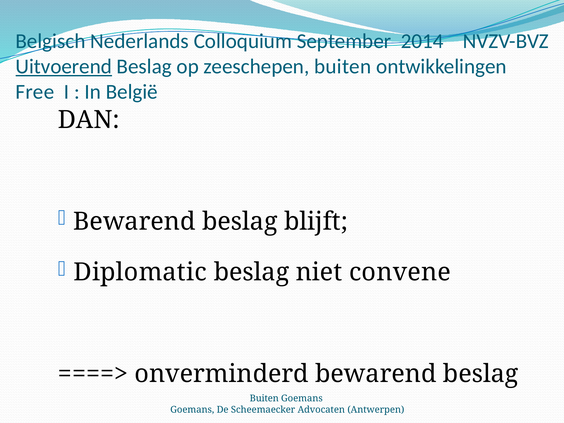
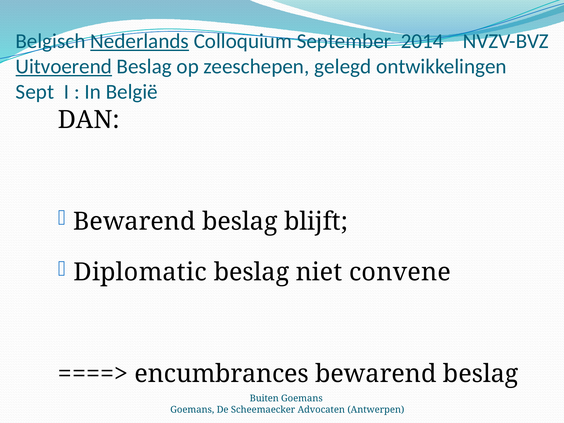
Nederlands underline: none -> present (140, 41)
zeeschepen buiten: buiten -> gelegd (343, 67)
Free: Free -> Sept (35, 92)
onverminderd: onverminderd -> encumbrances (222, 374)
